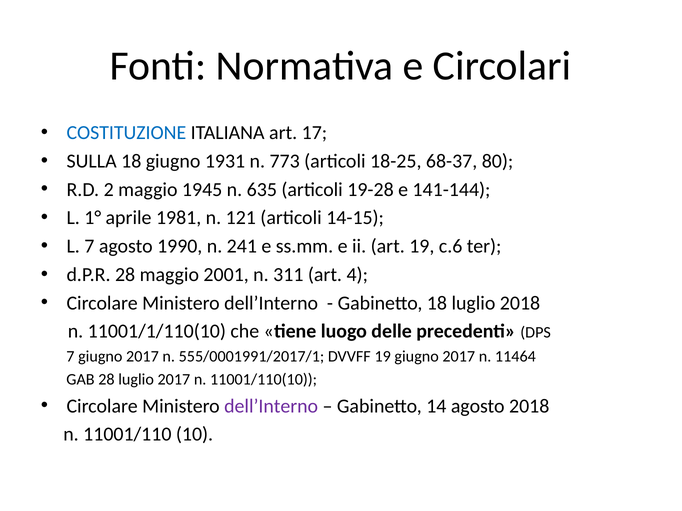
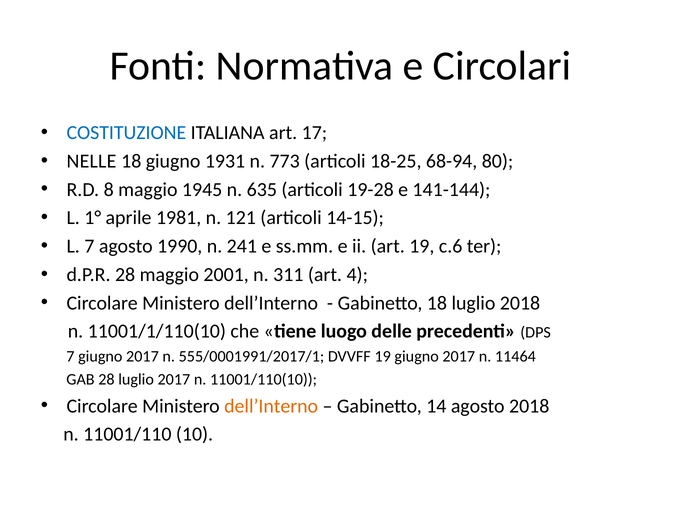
SULLA: SULLA -> NELLE (91, 161)
68-37: 68-37 -> 68-94 (452, 161)
2: 2 -> 8 (109, 190)
dell’Interno colour: purple -> orange (271, 406)
